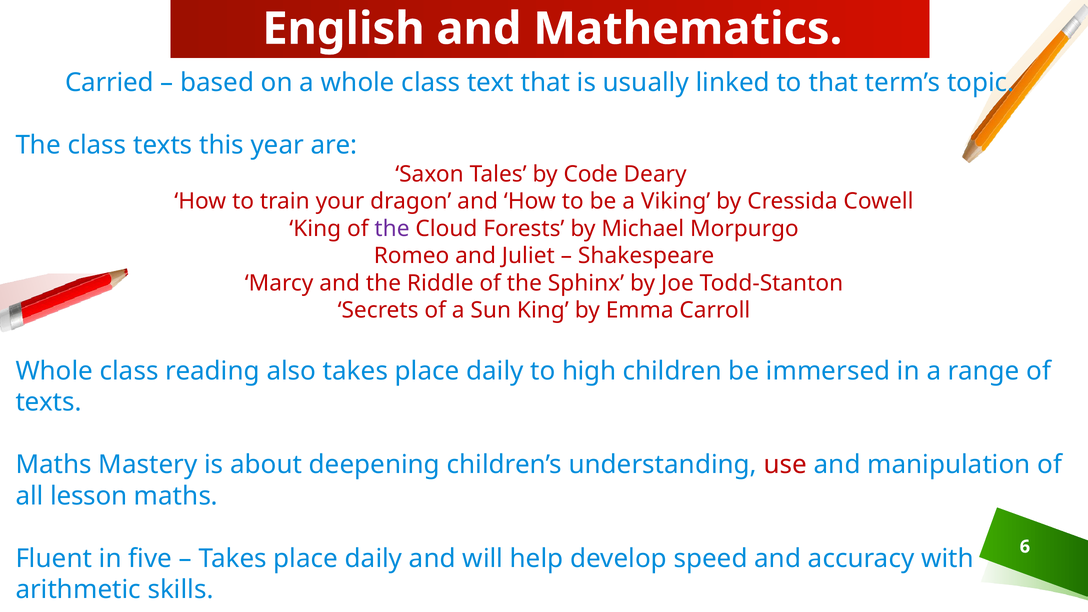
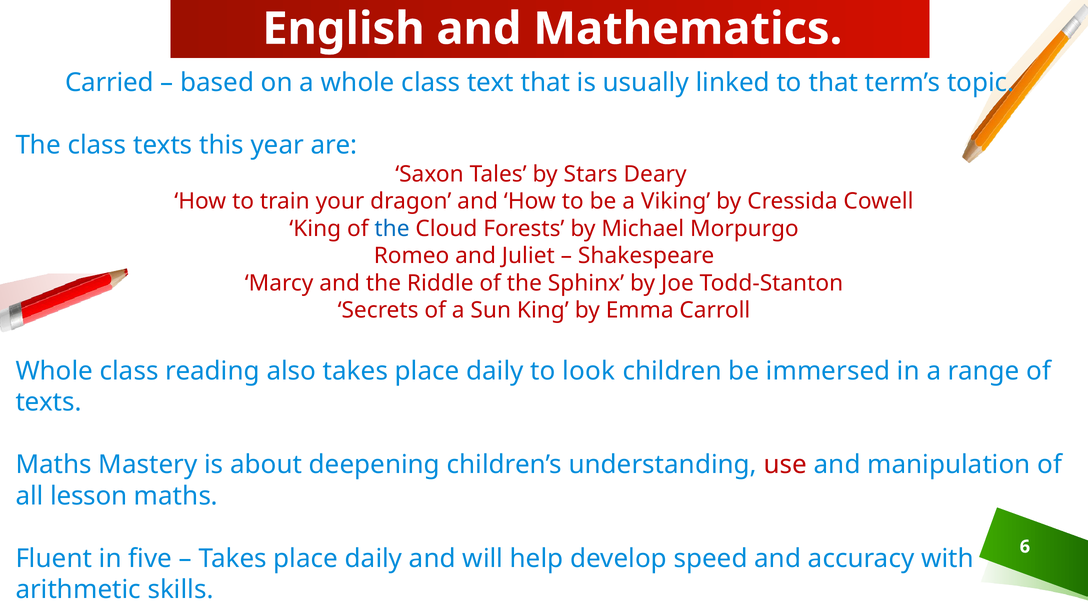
Code: Code -> Stars (591, 174)
the colour: purple -> blue (392, 229)
high: high -> look (589, 371)
